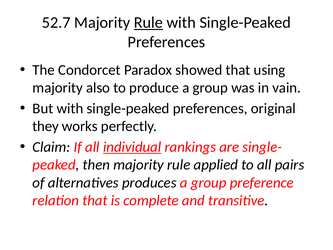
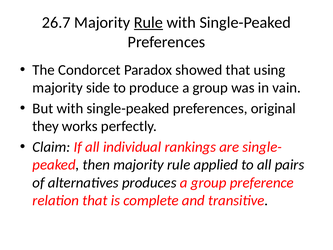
52.7: 52.7 -> 26.7 (56, 23)
also: also -> side (98, 88)
individual underline: present -> none (132, 147)
